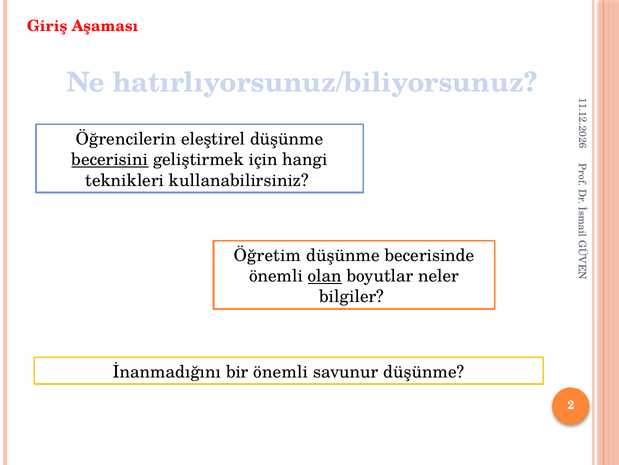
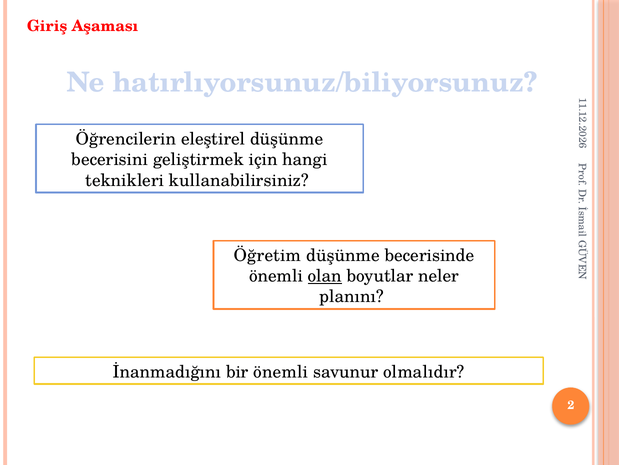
becerisini underline: present -> none (110, 159)
bilgiler: bilgiler -> planını (352, 296)
savunur düşünme: düşünme -> olmalıdır (424, 371)
